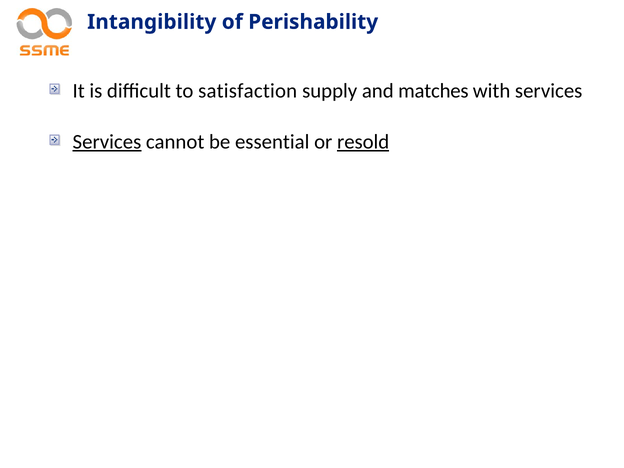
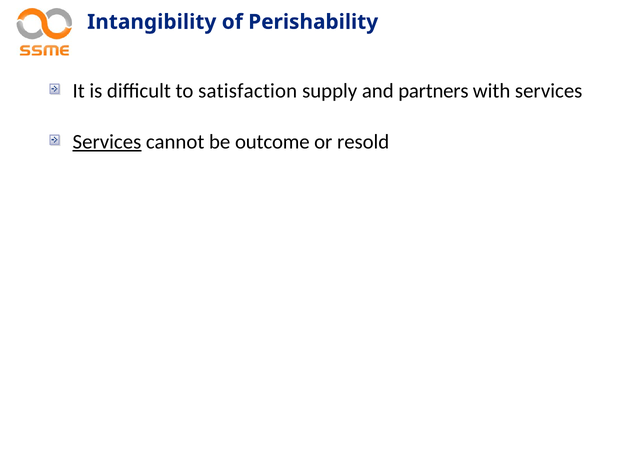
matches: matches -> partners (433, 91)
essential: essential -> outcome (272, 142)
resold underline: present -> none (363, 142)
